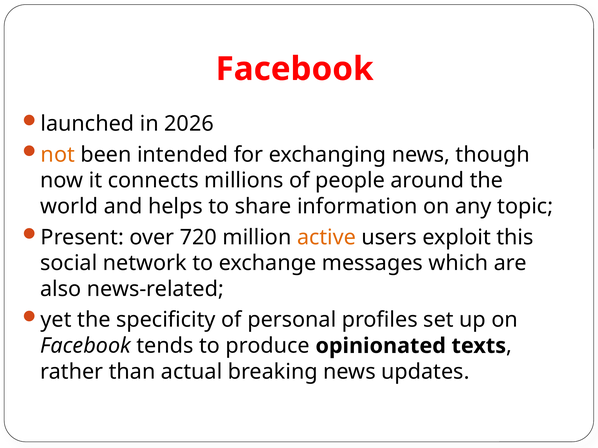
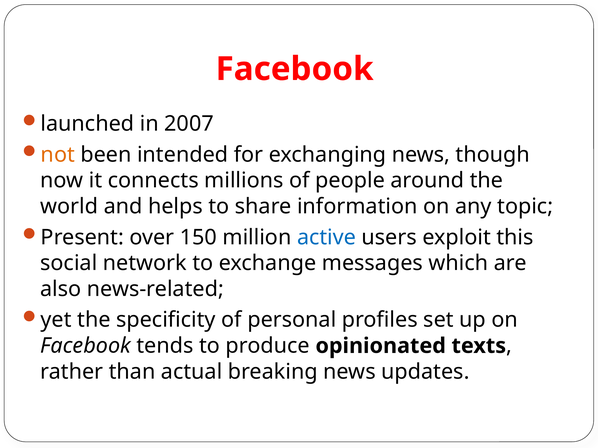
2026: 2026 -> 2007 (189, 124)
720: 720 -> 150 (198, 237)
active colour: orange -> blue (327, 237)
